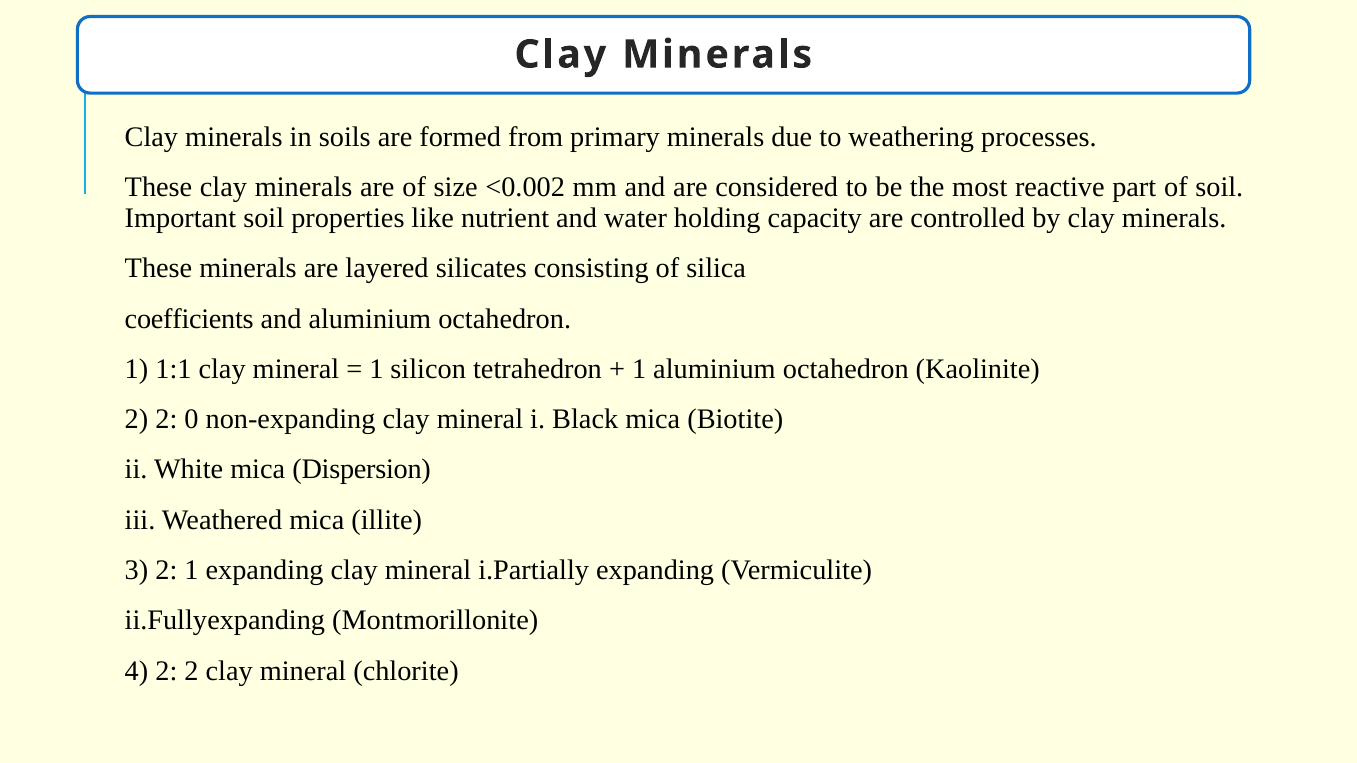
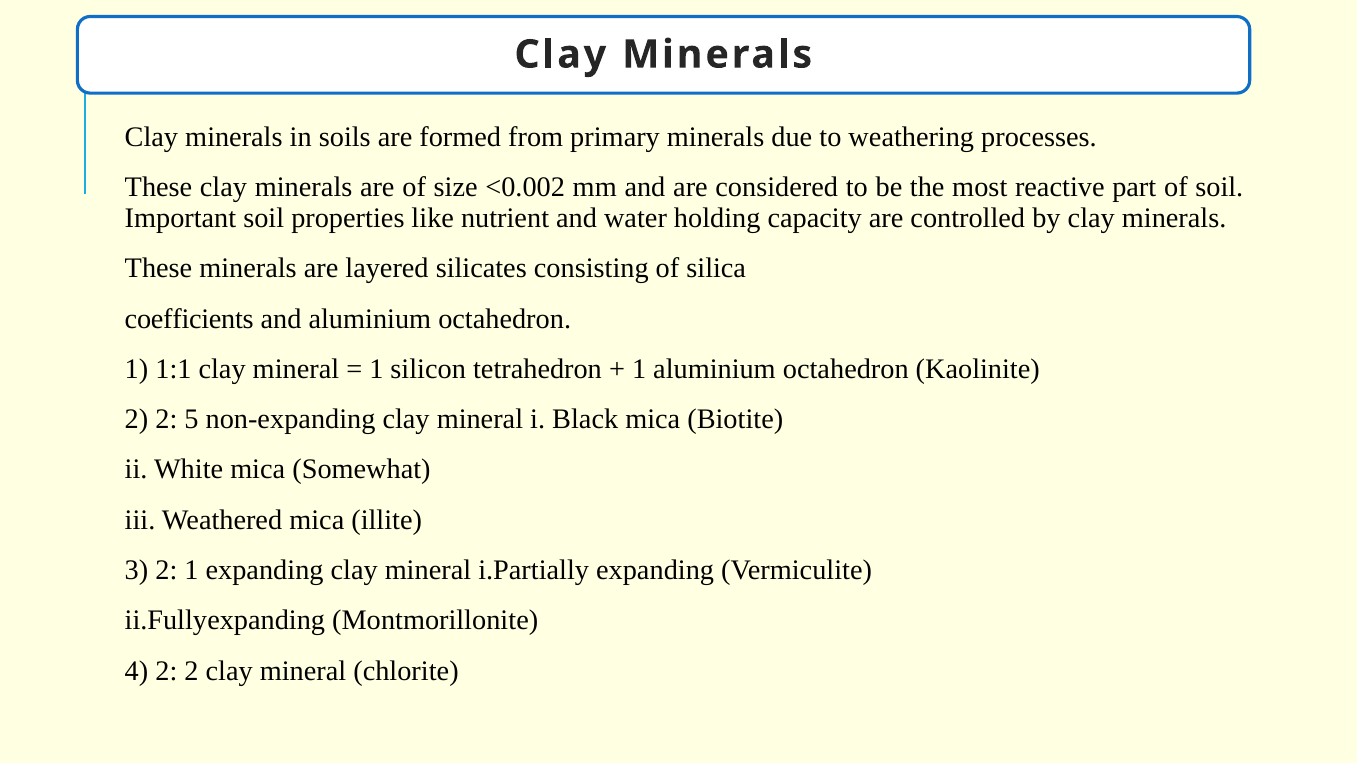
0: 0 -> 5 (191, 420)
Dispersion: Dispersion -> Somewhat (361, 470)
